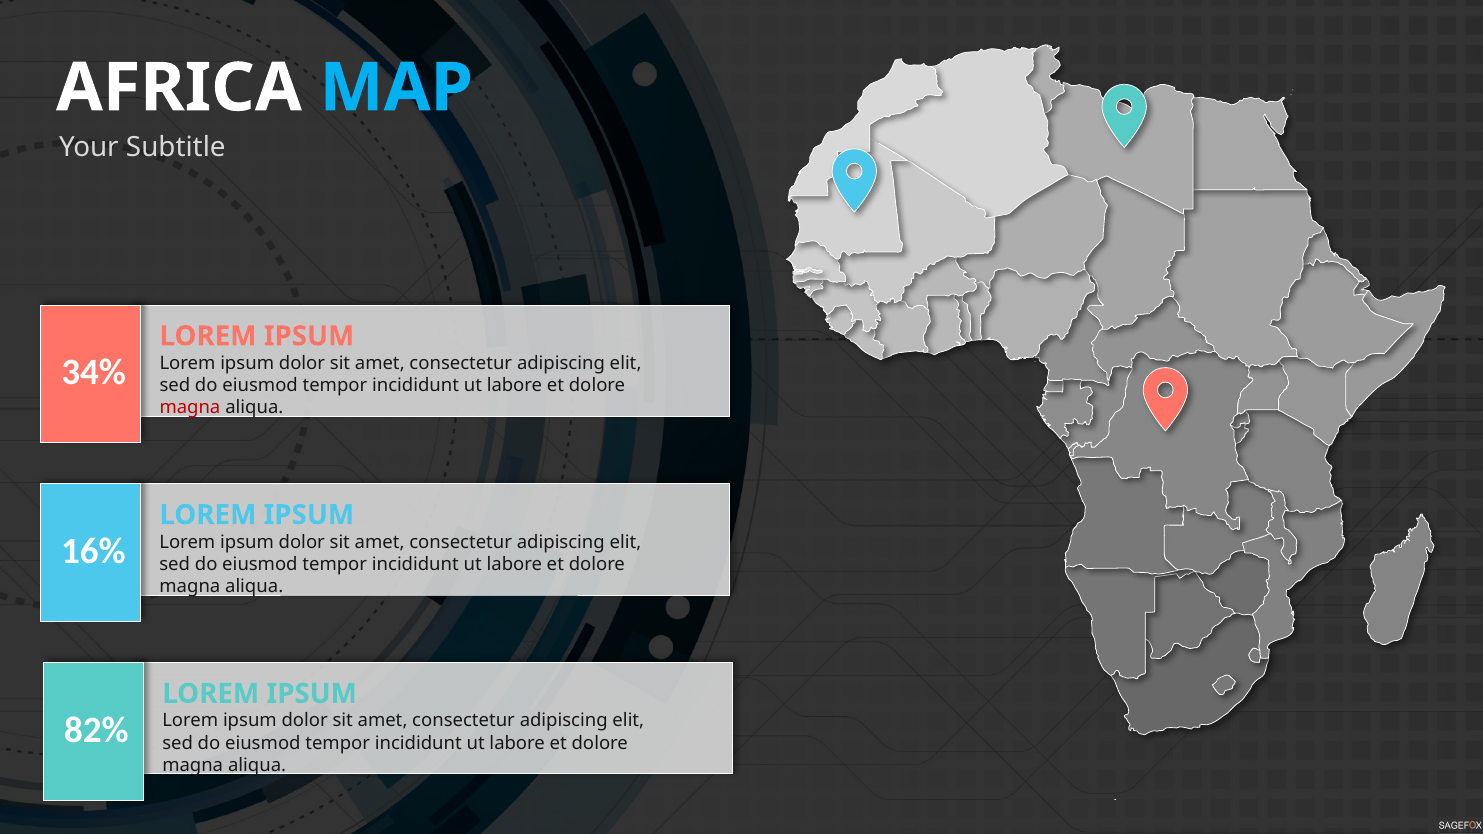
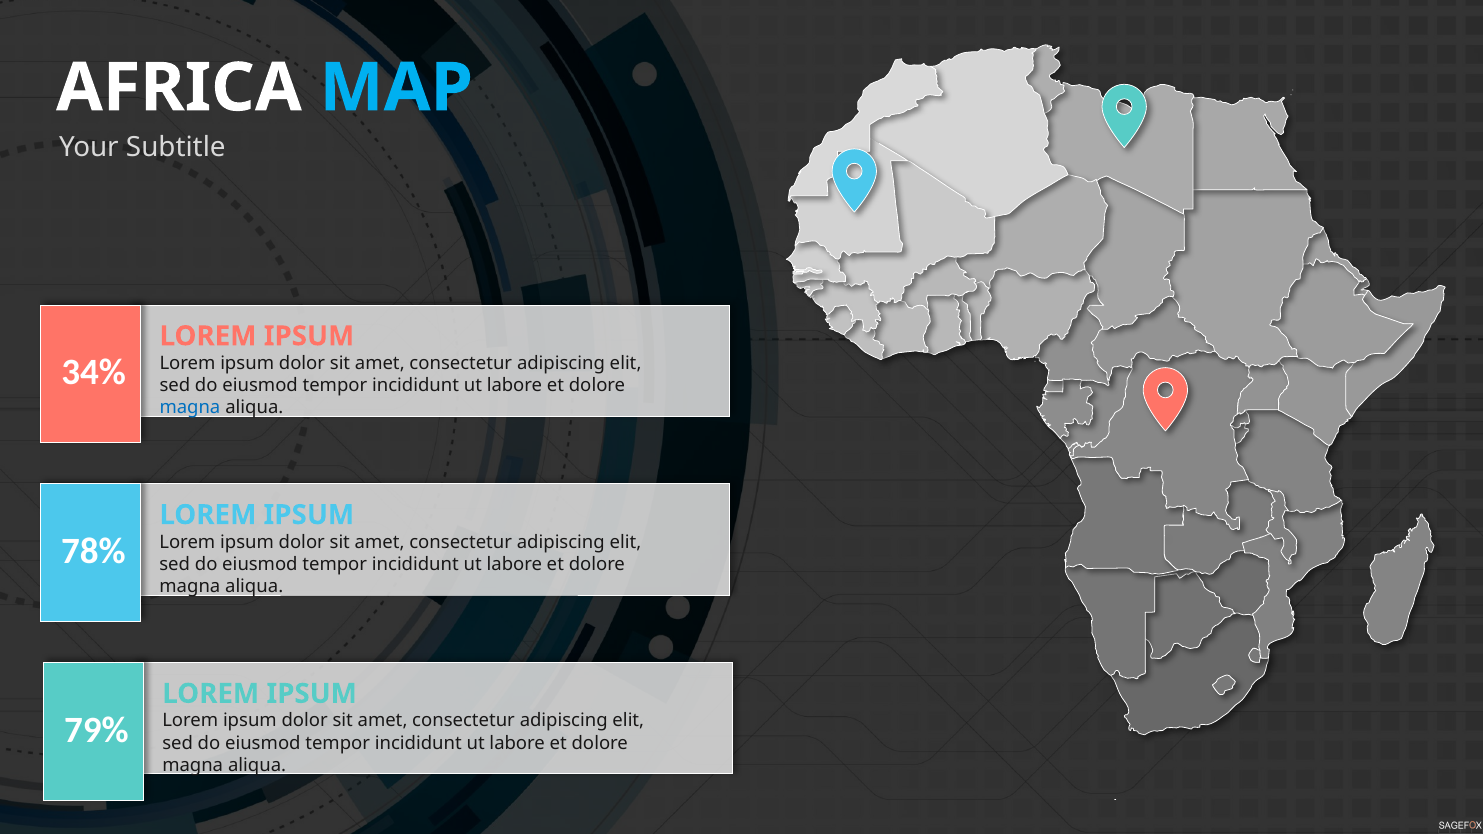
magna colour: red -> blue (190, 408)
16%: 16% -> 78% (93, 551)
82%: 82% -> 79% (96, 730)
